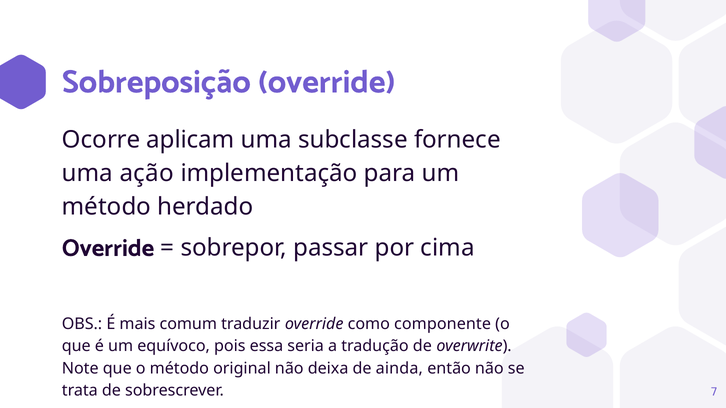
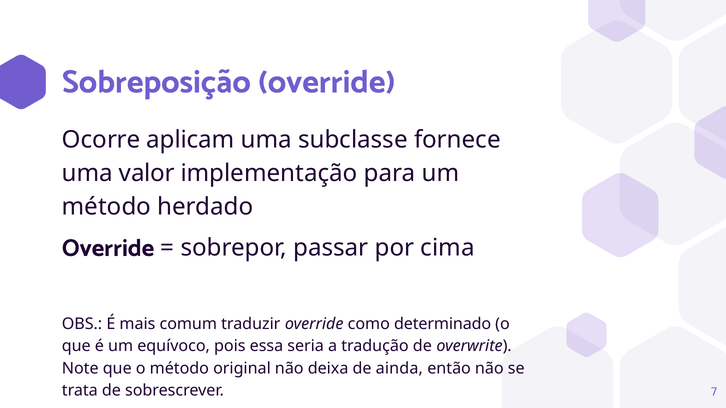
ação: ação -> valor (147, 173)
componente: componente -> determinado (443, 324)
